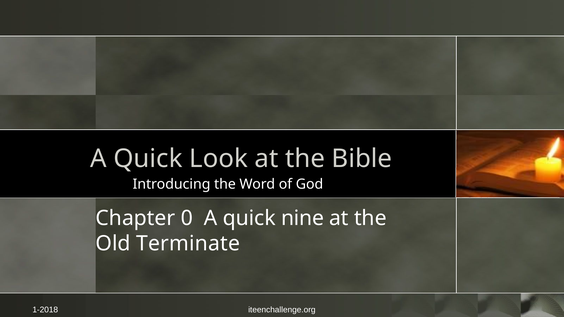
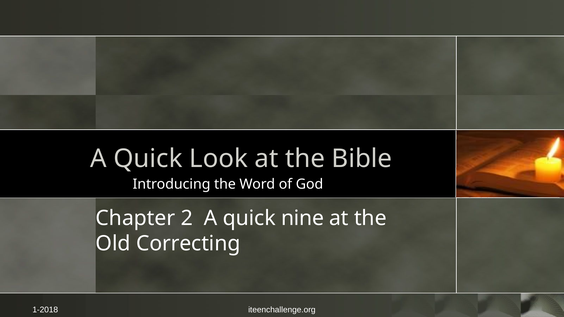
0: 0 -> 2 (187, 218)
Terminate: Terminate -> Correcting (188, 244)
